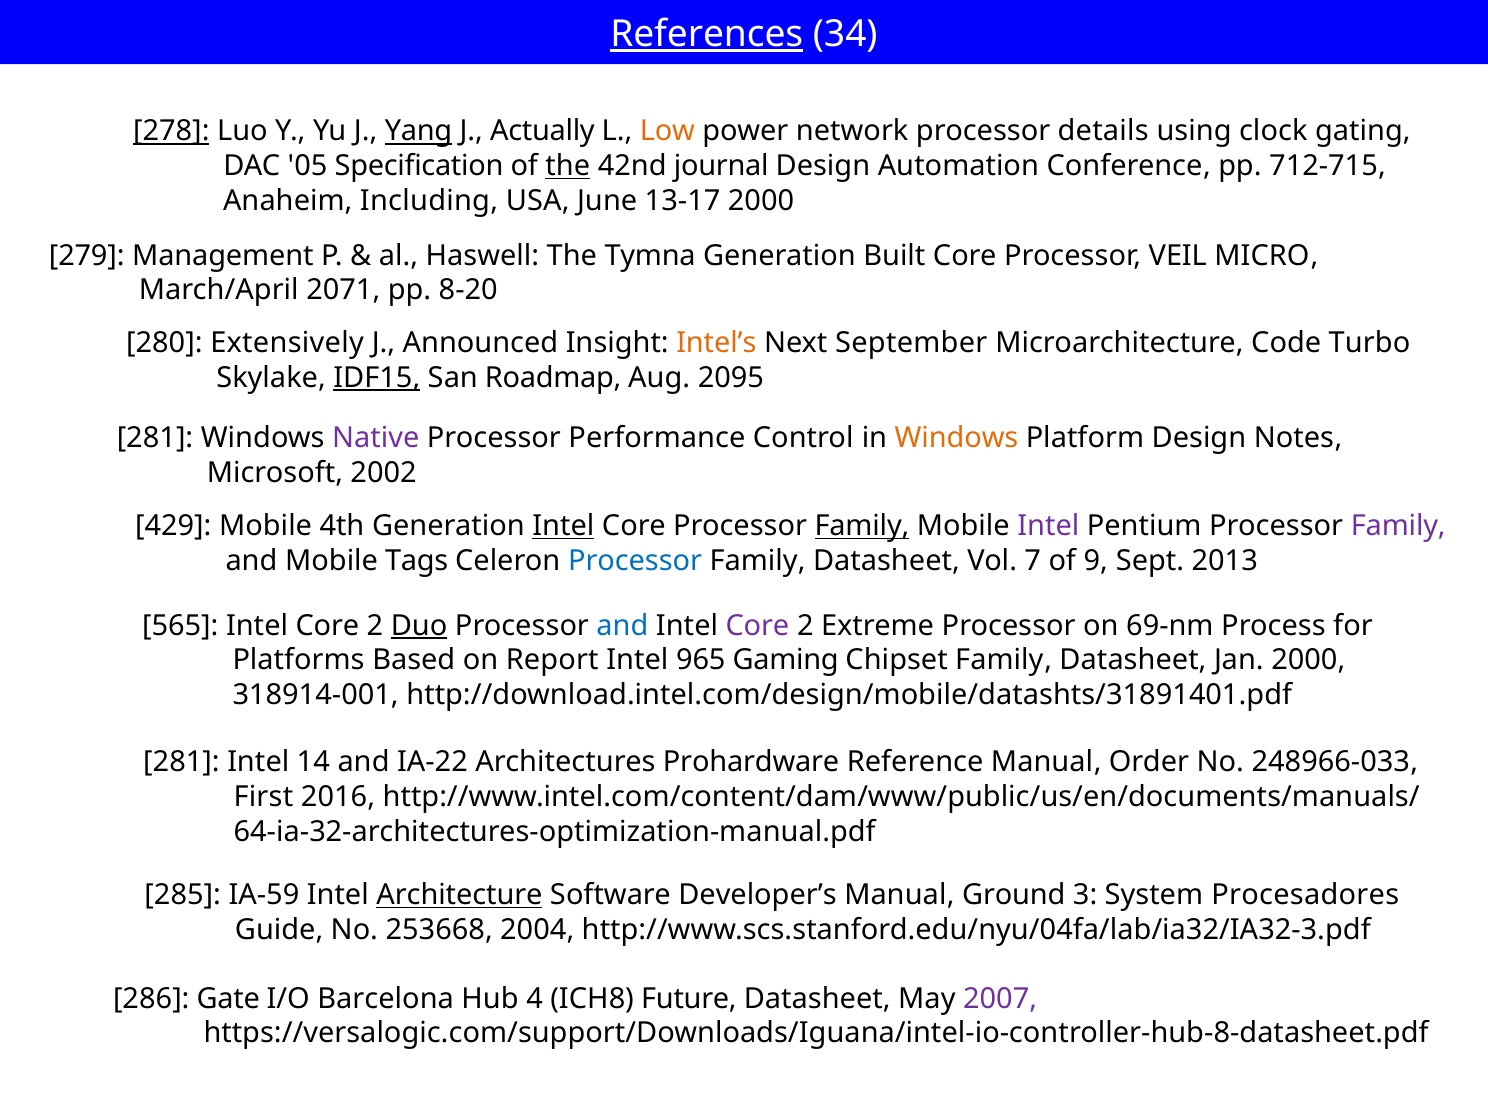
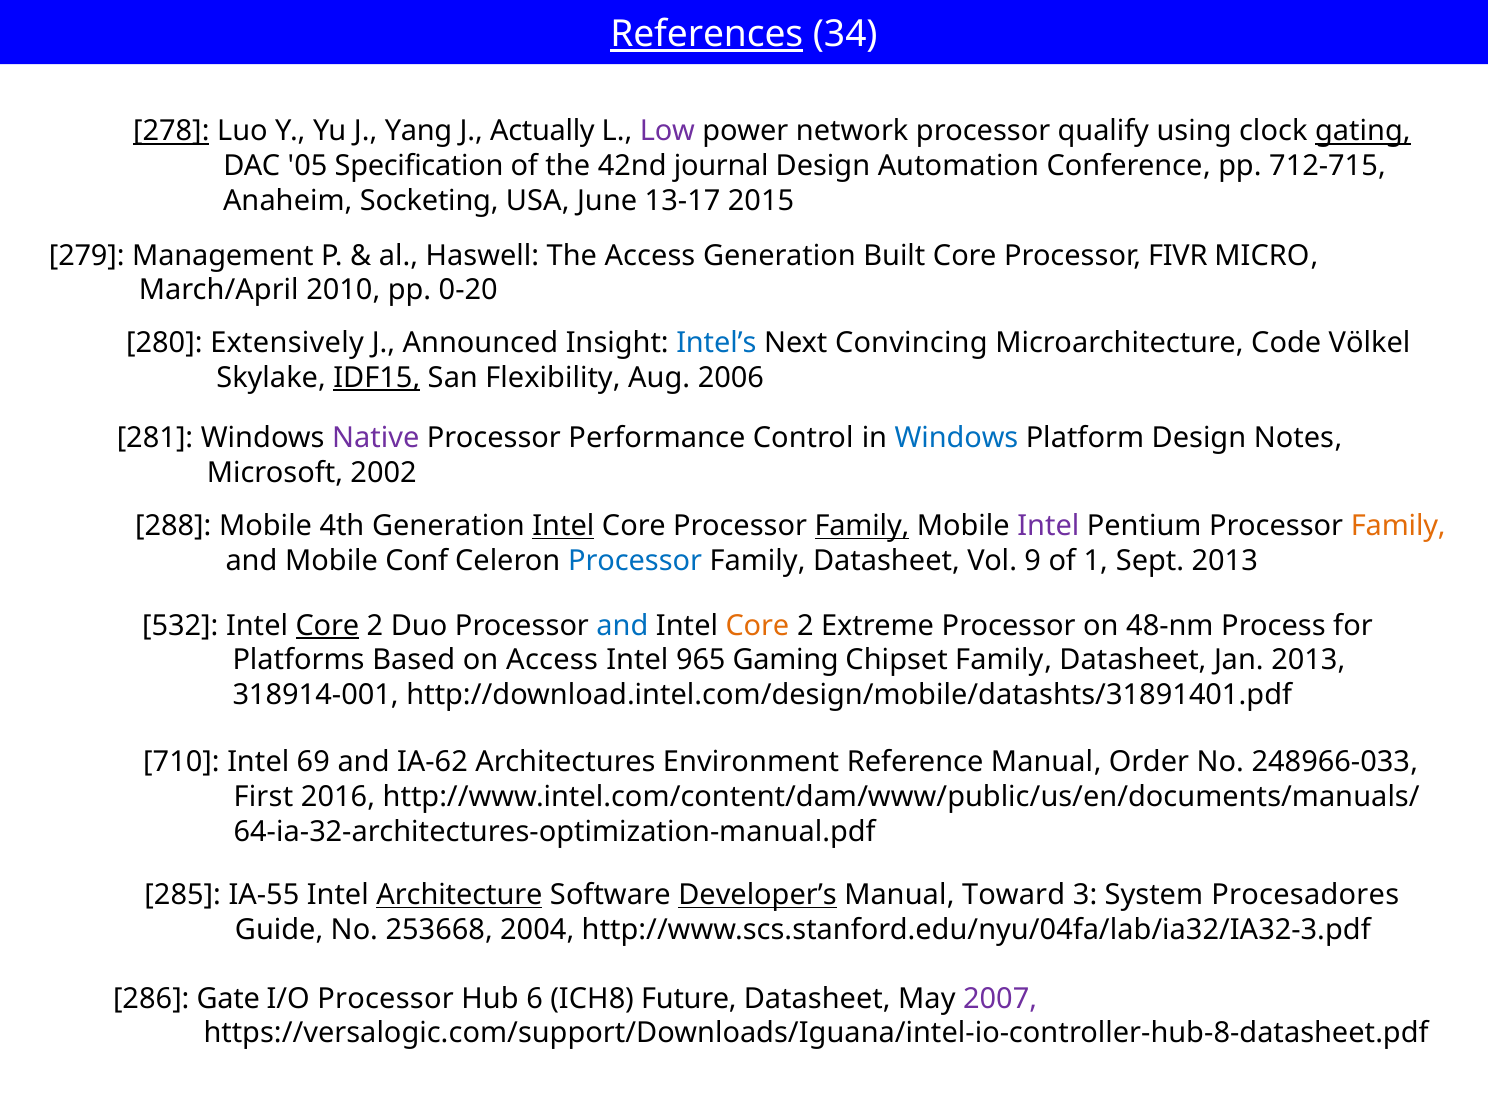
Yang underline: present -> none (419, 131)
Low colour: orange -> purple (667, 131)
details: details -> qualify (1103, 131)
gating underline: none -> present (1363, 131)
the underline: present -> none (568, 166)
Including: Including -> Socketing (429, 201)
13-17 2000: 2000 -> 2015 (761, 201)
The Tymna: Tymna -> Access (650, 256)
VEIL: VEIL -> FIVR (1178, 256)
2071: 2071 -> 2010 (343, 290)
8-20: 8-20 -> 0-20 (468, 290)
Intel’s colour: orange -> blue (716, 343)
September: September -> Convincing (911, 343)
Turbo: Turbo -> Völkel (1370, 343)
Roadmap: Roadmap -> Flexibility (553, 378)
2095: 2095 -> 2006 (731, 378)
Windows colour: orange -> blue (956, 438)
429: 429 -> 288 (173, 526)
Family colour: purple -> orange (1398, 526)
Tags: Tags -> Conf (417, 561)
7: 7 -> 9 (1033, 561)
9: 9 -> 1 (1096, 561)
565: 565 -> 532 (180, 626)
Core underline: none -> present (327, 626)
Duo underline: present -> none (419, 626)
Core colour: purple -> orange (757, 626)
69-nm: 69-nm -> 48-nm (1170, 626)
on Report: Report -> Access (552, 660)
Jan 2000: 2000 -> 2013 (1308, 660)
281: 281 -> 710 (181, 762)
14: 14 -> 69 (313, 762)
IA-22: IA-22 -> IA-62 (432, 762)
Prohardware: Prohardware -> Environment (751, 762)
IA-59: IA-59 -> IA-55 (264, 895)
Developer’s underline: none -> present (758, 895)
Ground: Ground -> Toward (1014, 895)
I/O Barcelona: Barcelona -> Processor (386, 998)
4: 4 -> 6 (535, 998)
